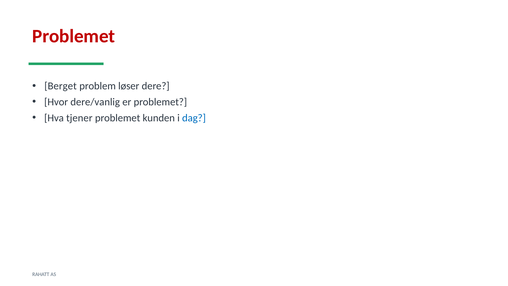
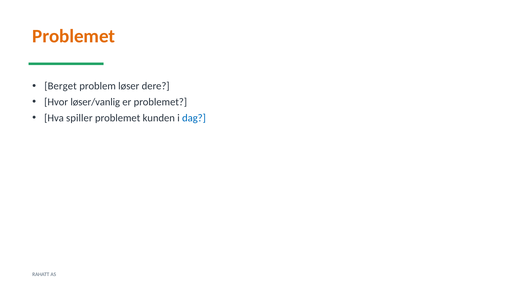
Problemet colour: red -> orange (74, 36)
dere/vanlig: dere/vanlig -> løser/vanlig (95, 102)
tjener: tjener -> spiller (79, 118)
